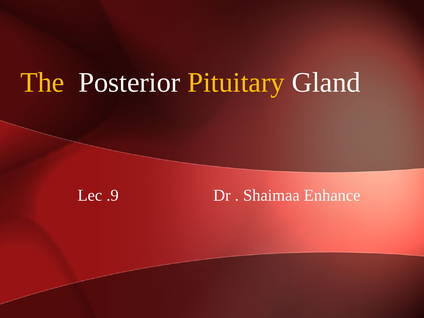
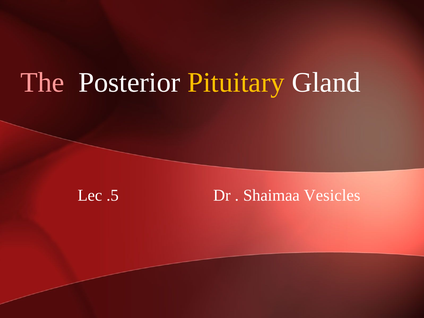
The colour: yellow -> pink (42, 82)
.9: .9 -> .5 (113, 196)
Enhance: Enhance -> Vesicles (332, 196)
